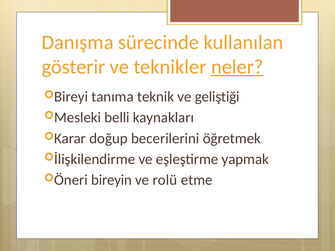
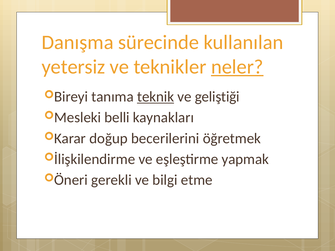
gösterir: gösterir -> yetersiz (73, 67)
teknik underline: none -> present (156, 97)
bireyin: bireyin -> gerekli (111, 180)
rolü: rolü -> bilgi (165, 180)
